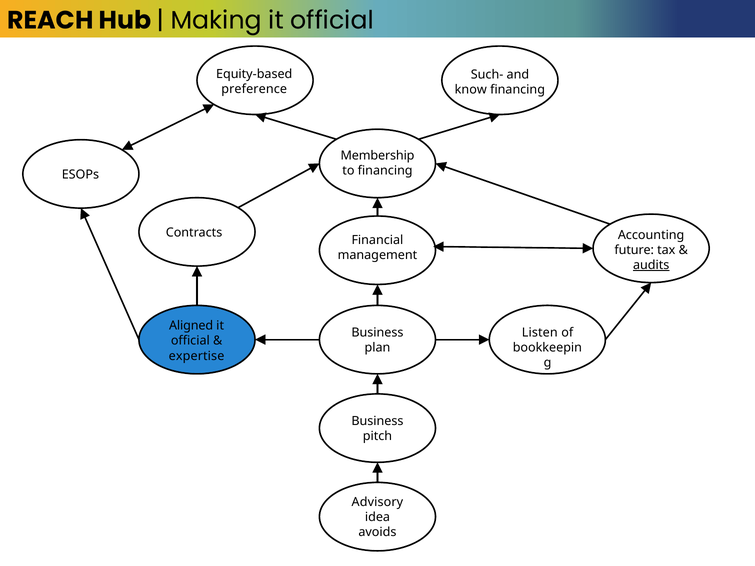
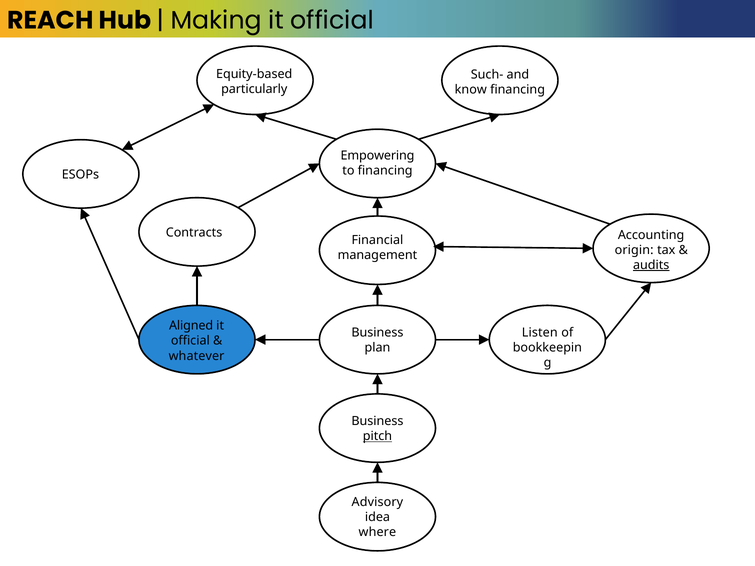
preference: preference -> particularly (254, 89)
Membership: Membership -> Empowering (378, 156)
future: future -> origin (634, 250)
expertise: expertise -> whatever (197, 356)
pitch underline: none -> present (377, 436)
avoids: avoids -> where (377, 532)
